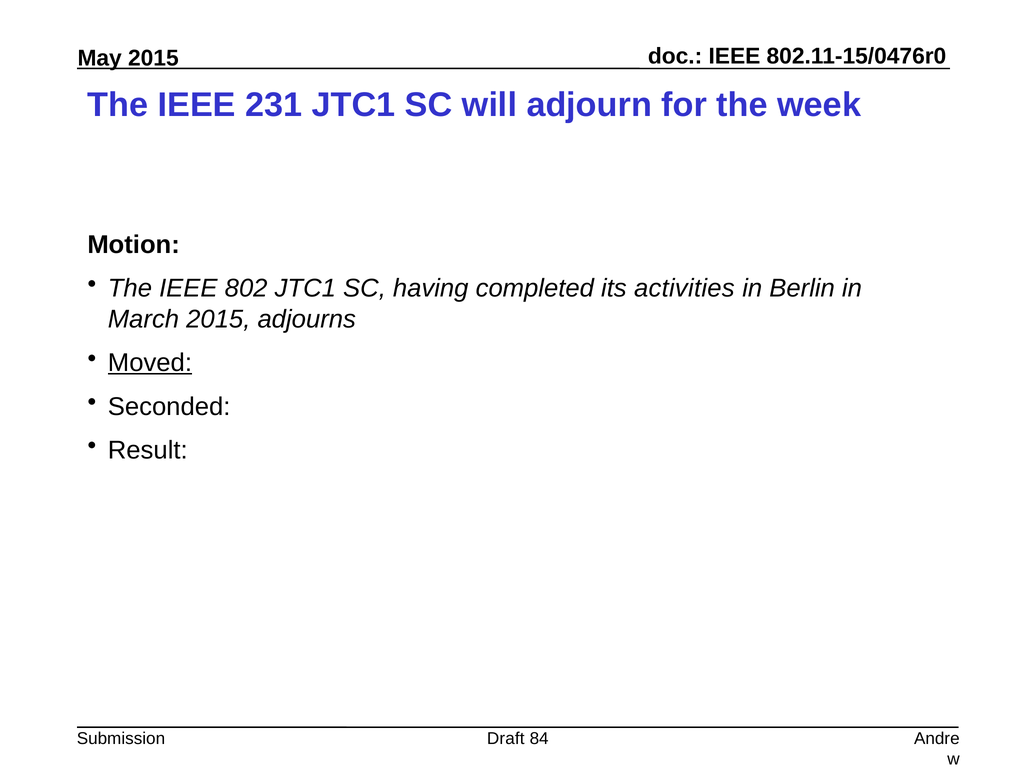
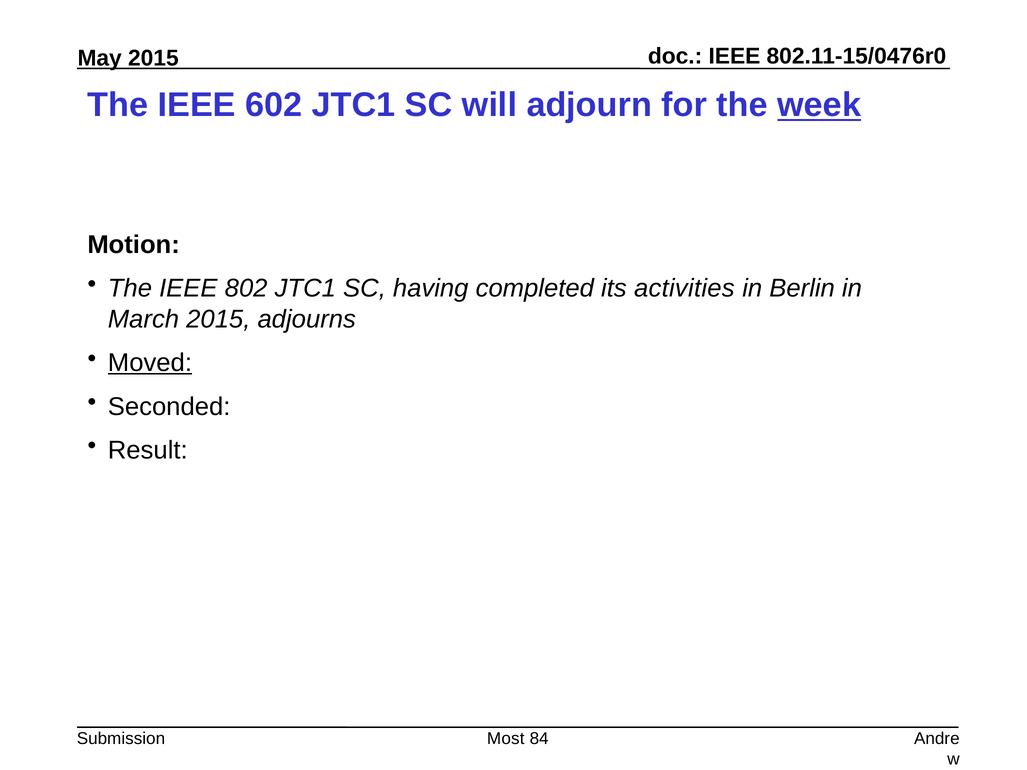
231: 231 -> 602 (274, 105)
week underline: none -> present (819, 105)
Draft: Draft -> Most (506, 739)
